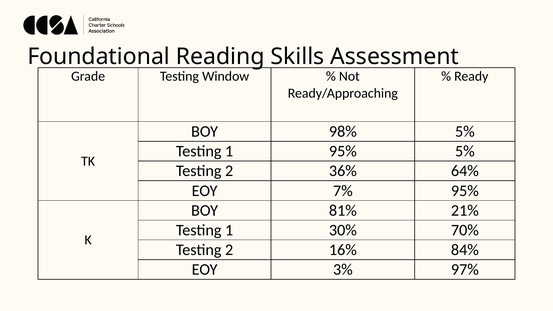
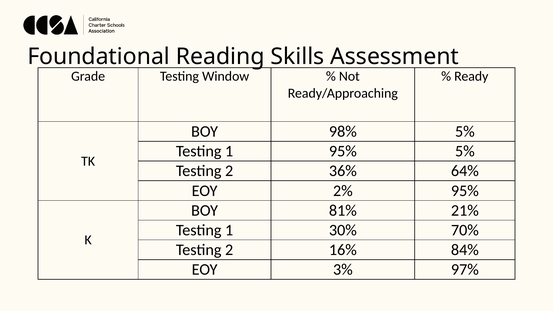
7%: 7% -> 2% (343, 191)
